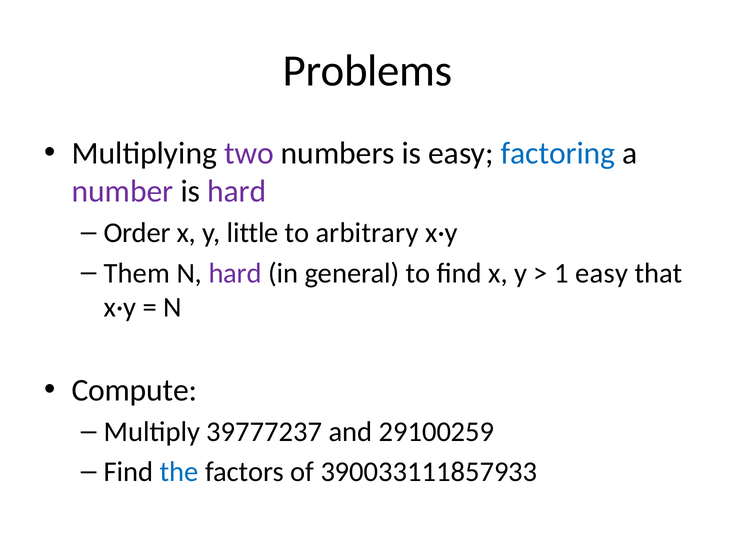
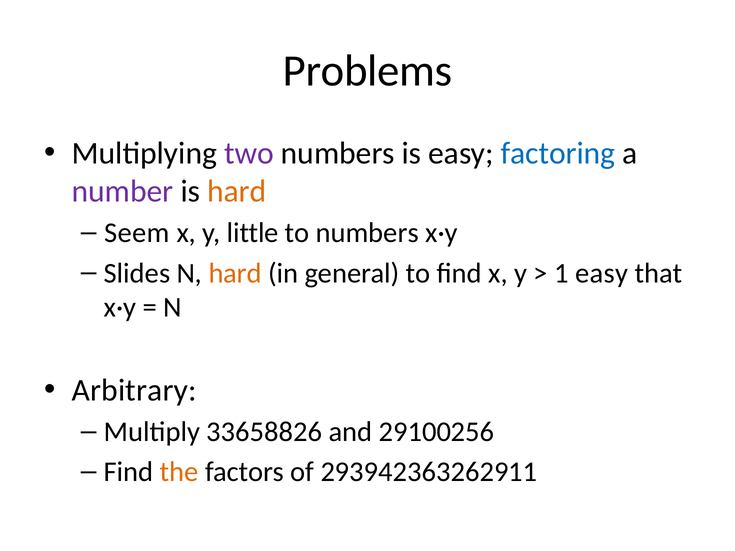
hard colour: purple -> orange (237, 192)
Order: Order -> Seem (137, 233)
to arbitrary: arbitrary -> numbers (367, 233)
Them: Them -> Slides (137, 273)
hard colour: purple -> orange (235, 273)
Compute: Compute -> Arbitrary (134, 391)
39777237: 39777237 -> 33658826 (264, 432)
29100259: 29100259 -> 29100256 (437, 432)
the colour: blue -> orange (179, 472)
390033111857933: 390033111857933 -> 293942363262911 (429, 472)
